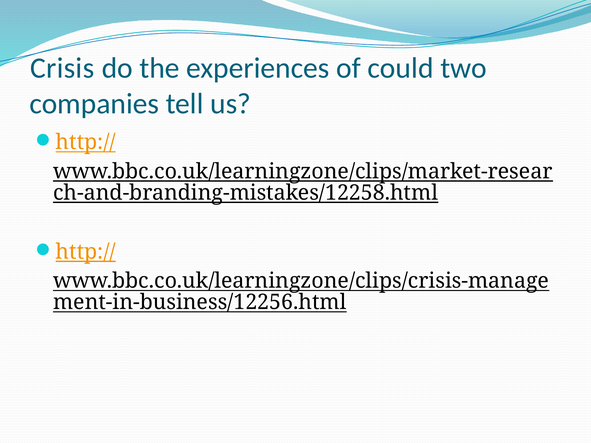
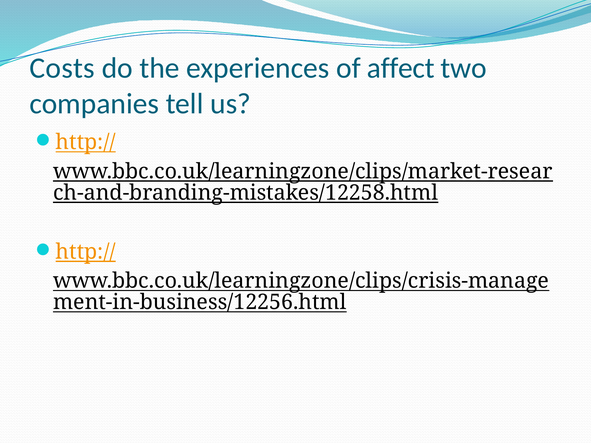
Crisis: Crisis -> Costs (62, 68)
could: could -> affect (401, 68)
